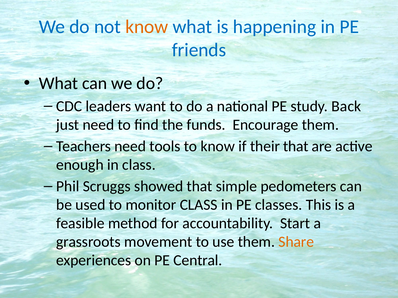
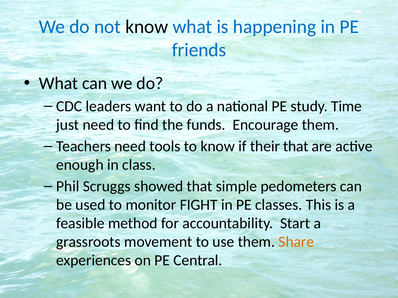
know colour: orange -> black (147, 27)
Back: Back -> Time (346, 106)
monitor CLASS: CLASS -> FIGHT (199, 205)
